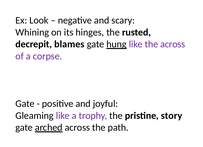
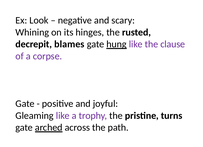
the across: across -> clause (173, 44)
story: story -> turns (172, 115)
